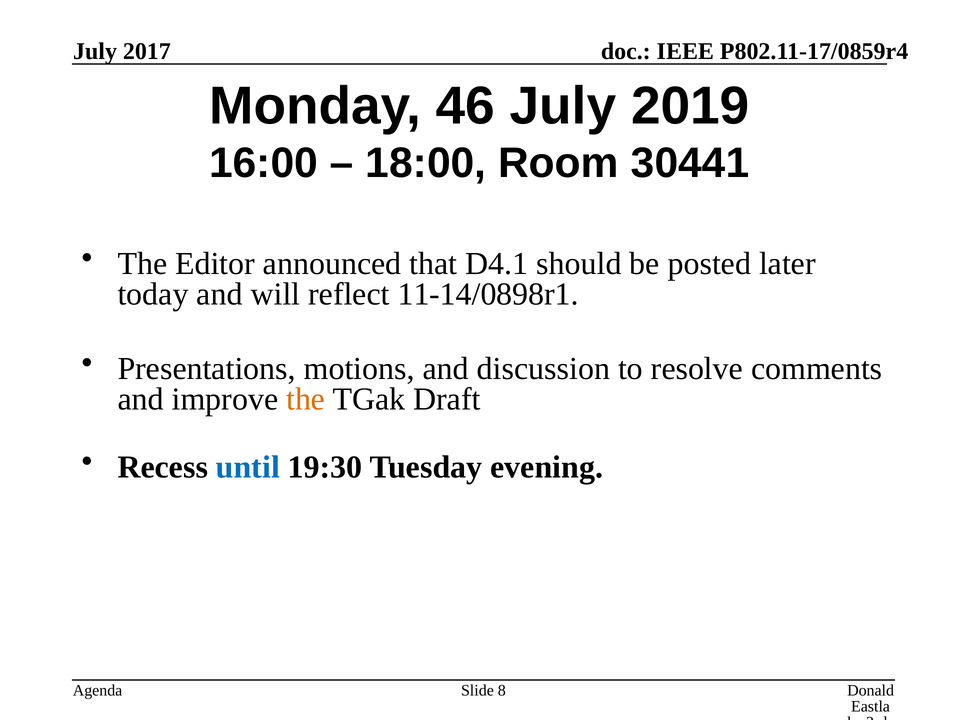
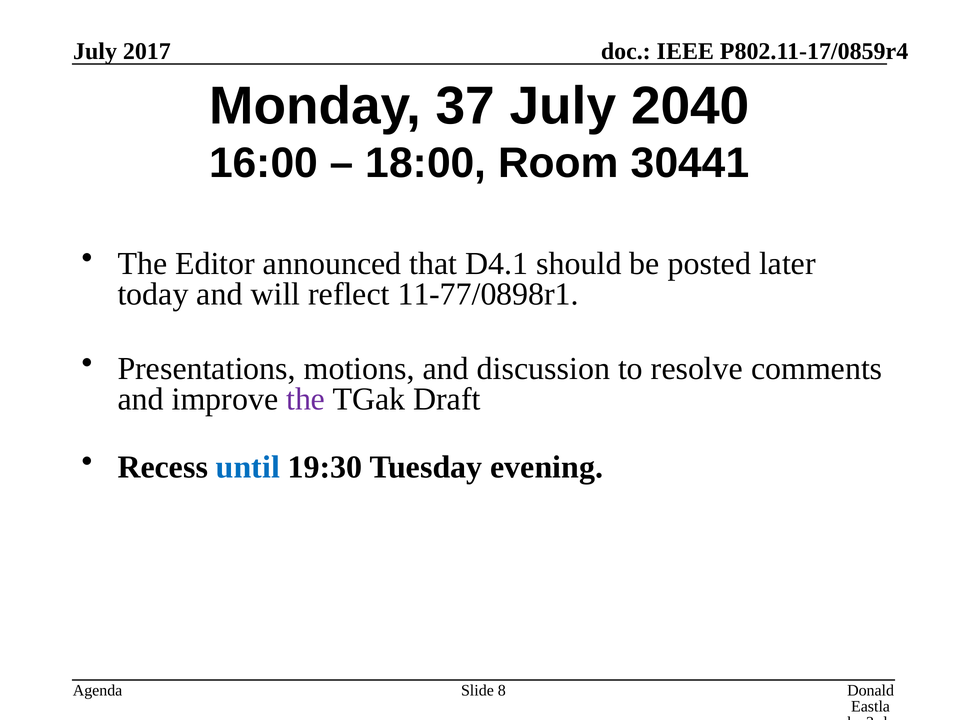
46: 46 -> 37 (465, 106)
2019: 2019 -> 2040 (690, 106)
11-14/0898r1: 11-14/0898r1 -> 11-77/0898r1 (488, 294)
the colour: orange -> purple (306, 399)
